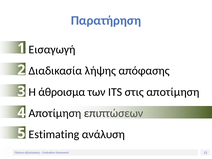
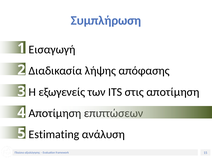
Παρατήρηση: Παρατήρηση -> Συμπλήρωση (106, 21)
άθροισμα: άθροισμα -> εξωγενείς (62, 92)
